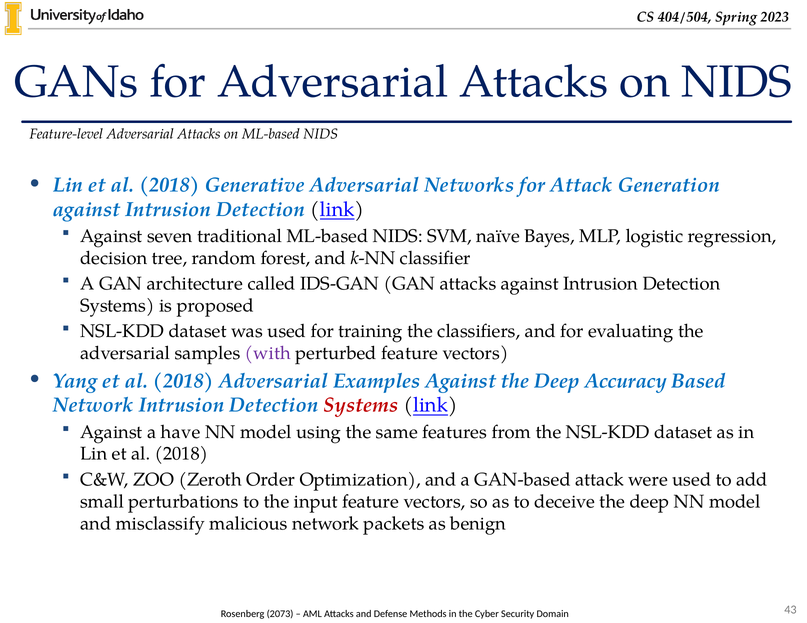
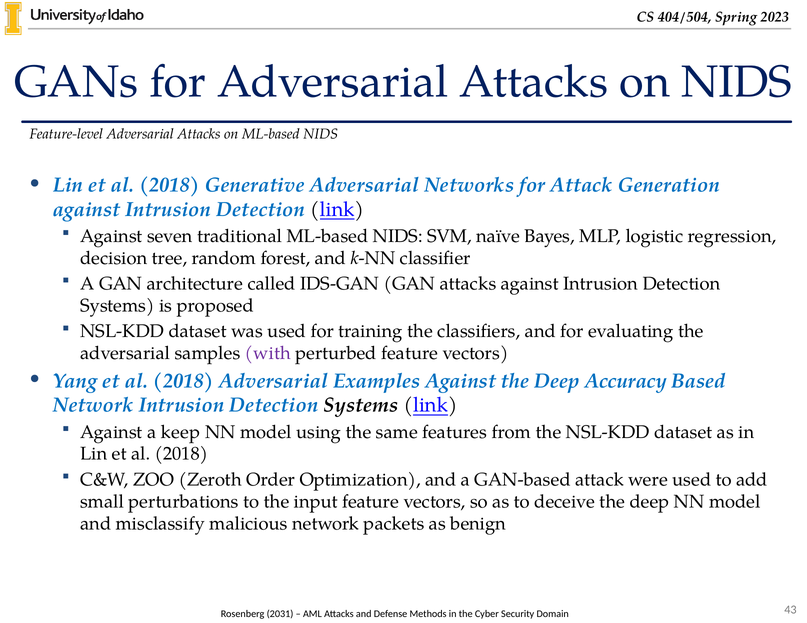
Systems colour: red -> black (361, 406)
have: have -> keep (181, 432)
2073: 2073 -> 2031 (280, 614)
